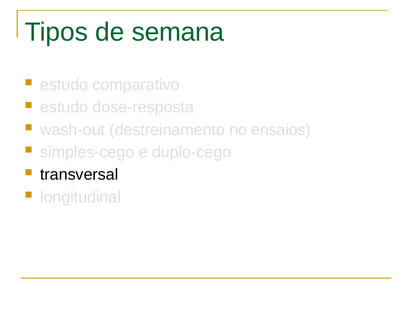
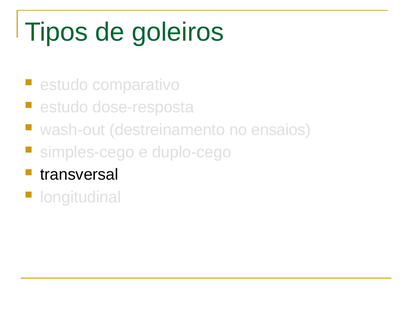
semana: semana -> goleiros (178, 32)
